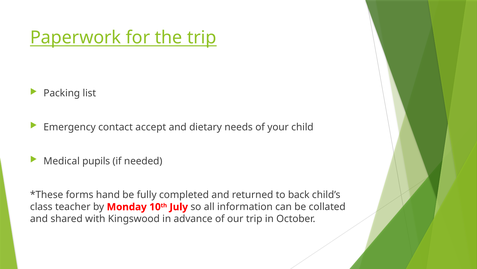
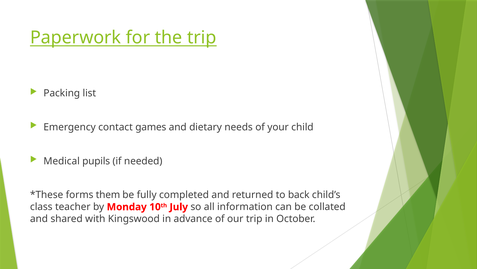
accept: accept -> games (151, 127)
hand: hand -> them (108, 194)
